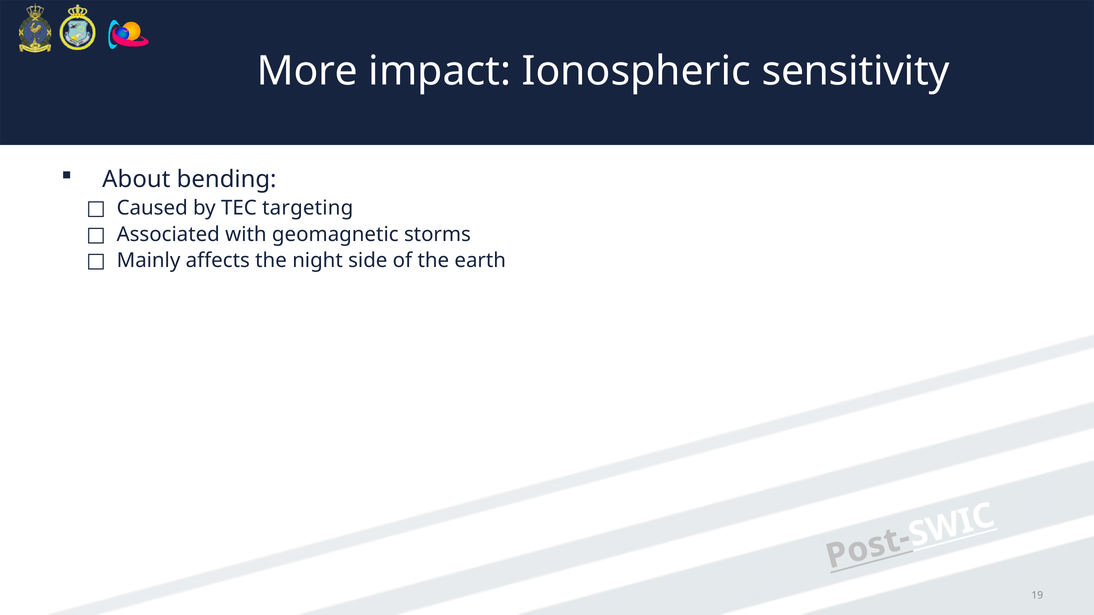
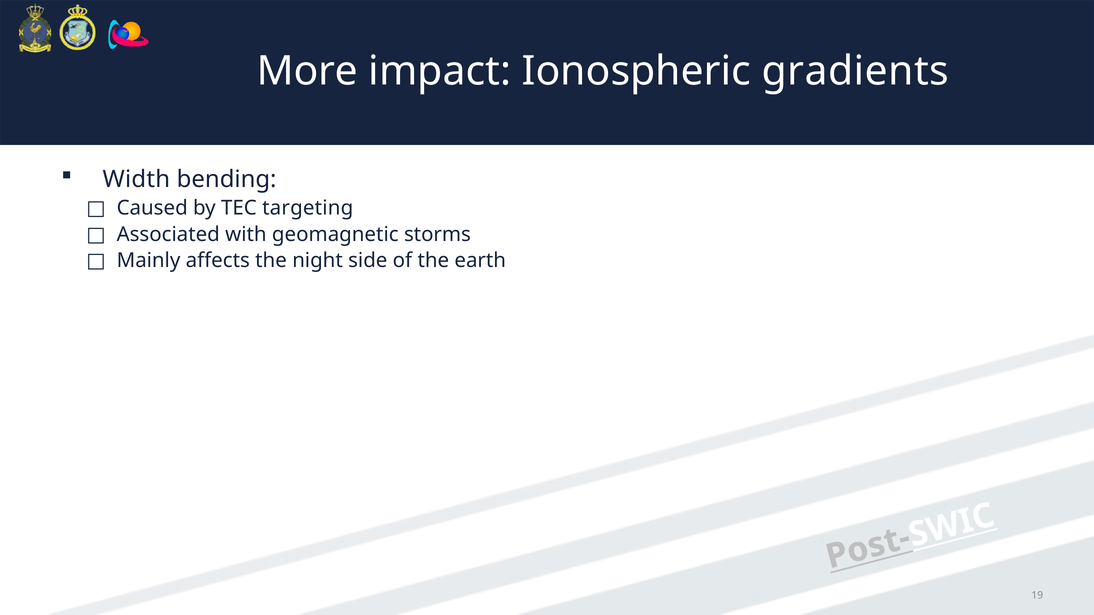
sensitivity: sensitivity -> gradients (855, 71)
About: About -> Width (136, 180)
